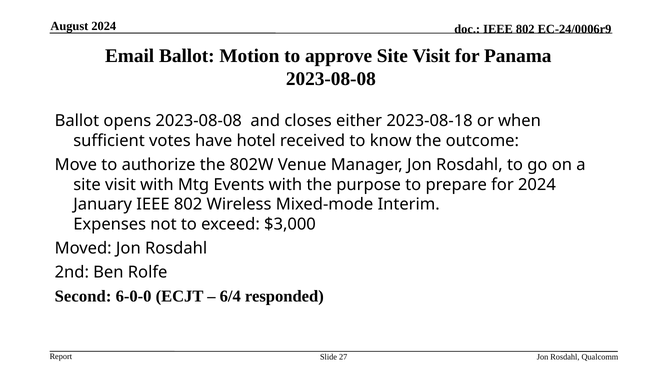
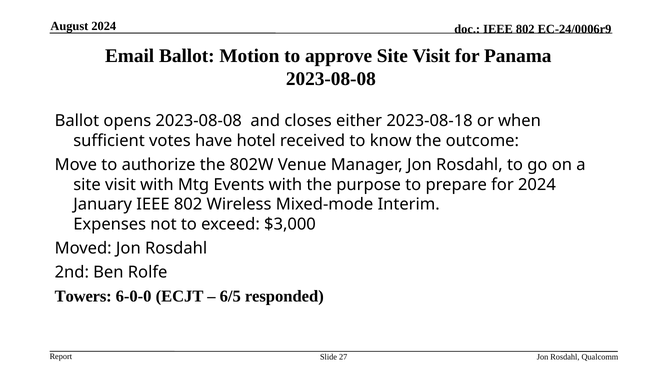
Second: Second -> Towers (83, 297)
6/4: 6/4 -> 6/5 (230, 297)
